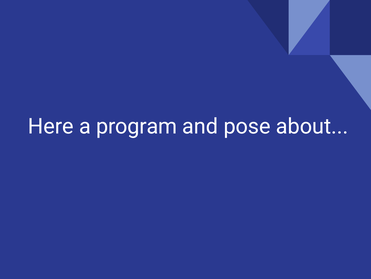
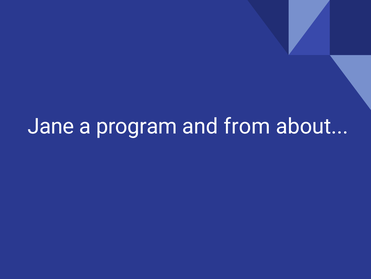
Here: Here -> Jane (51, 126)
pose: pose -> from (247, 126)
